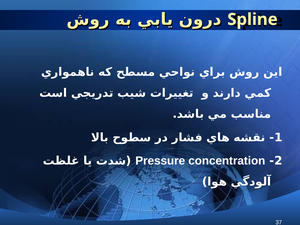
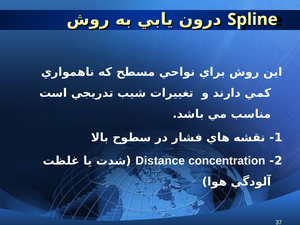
Pressure: Pressure -> Distance (160, 161)
